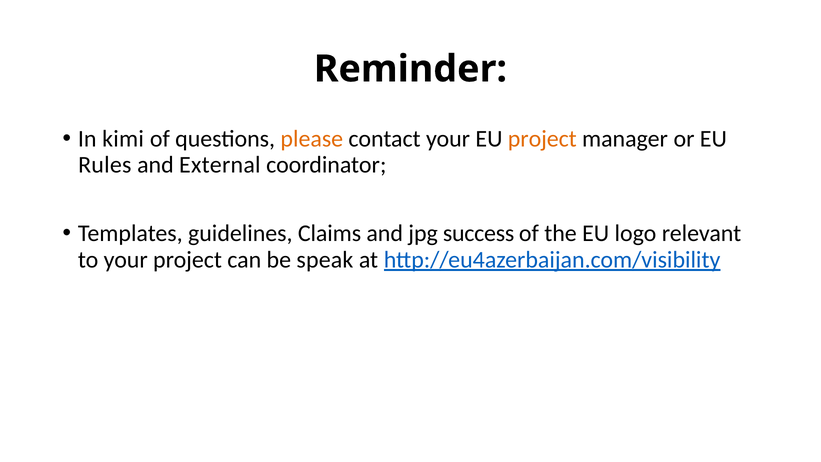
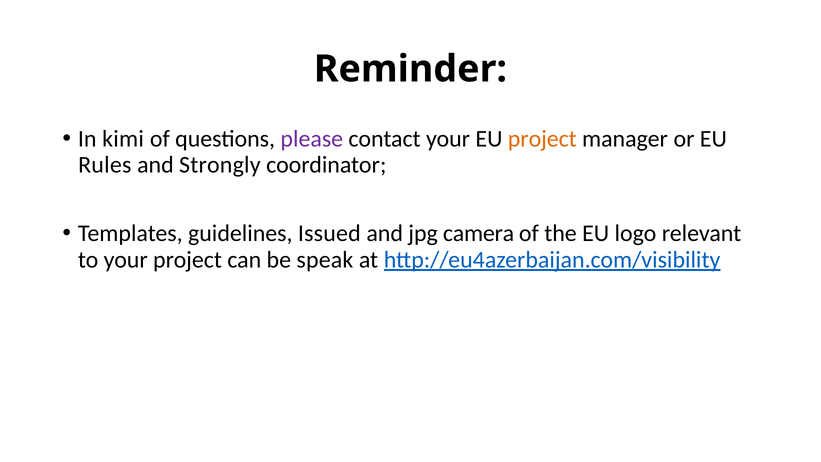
please colour: orange -> purple (312, 139)
External: External -> Strongly (220, 165)
Claims: Claims -> Issued (329, 233)
success: success -> camera (479, 233)
